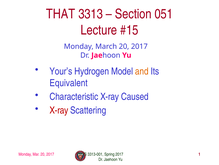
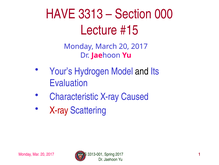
THAT: THAT -> HAVE (61, 14)
051: 051 -> 000 (164, 14)
and colour: orange -> black (142, 71)
Equivalent: Equivalent -> Evaluation (69, 83)
